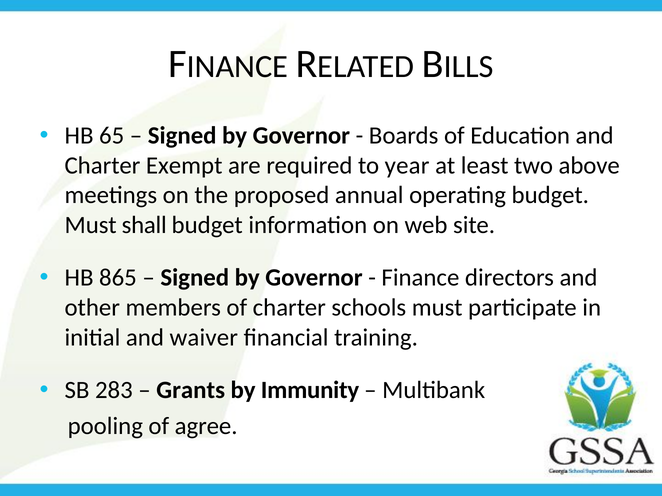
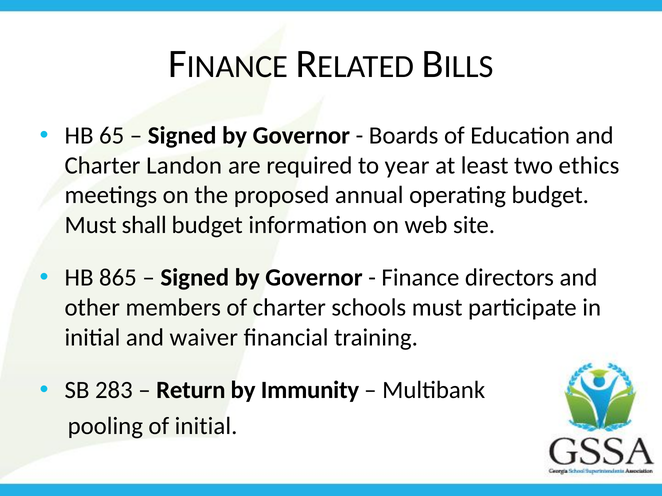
Exempt: Exempt -> Landon (184, 166)
above: above -> ethics (589, 166)
Grants: Grants -> Return (191, 391)
of agree: agree -> initial (206, 426)
